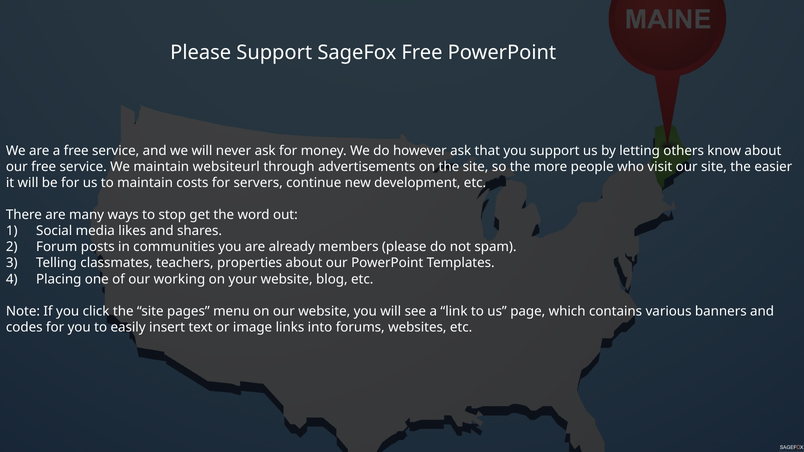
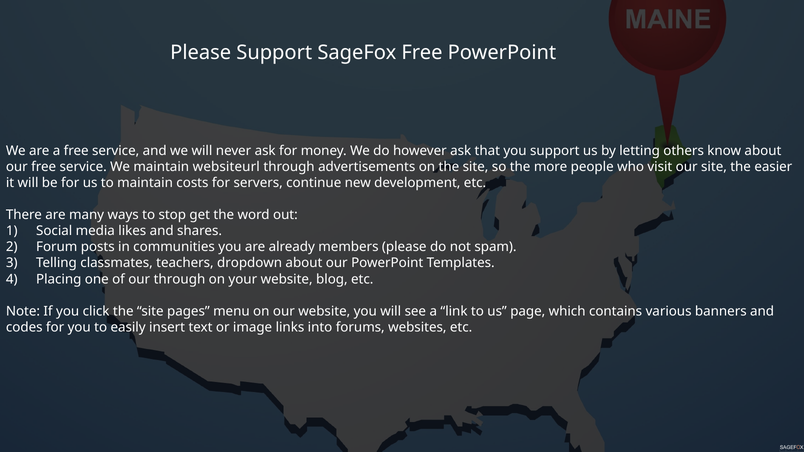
properties: properties -> dropdown (250, 263)
our working: working -> through (179, 279)
